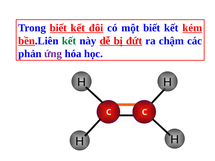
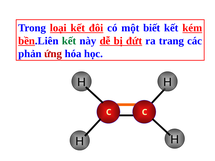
Trong biết: biết -> loại (58, 28)
chậm: chậm -> trang (171, 41)
ứng colour: purple -> red (53, 54)
